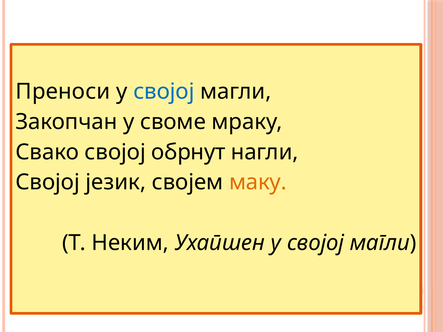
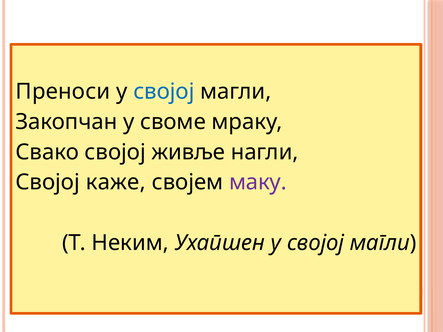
обрнут: обрнут -> живље (188, 152)
језик: језик -> каже (116, 182)
маку colour: orange -> purple (258, 182)
